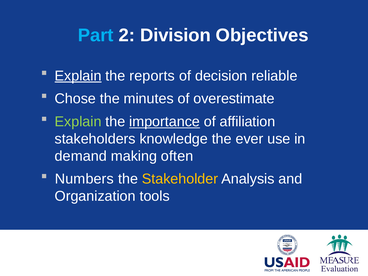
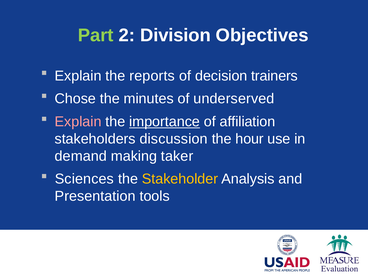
Part colour: light blue -> light green (96, 35)
Explain underline: present -> none (78, 76)
reliable: reliable -> trainers (275, 76)
overestimate: overestimate -> underserved (234, 99)
Explain colour: light green -> pink (78, 122)
knowledge: knowledge -> discussion (174, 139)
ever: ever -> hour (250, 139)
often: often -> taker (177, 156)
Numbers: Numbers -> Sciences (84, 179)
Organization: Organization -> Presentation (95, 196)
